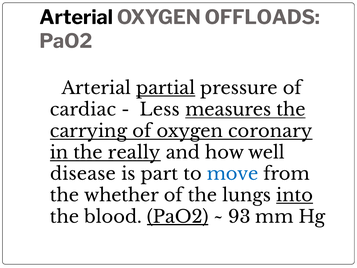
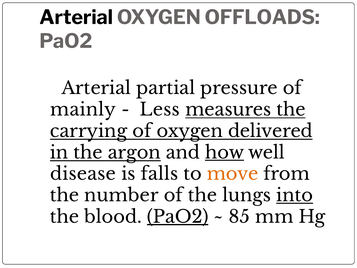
partial underline: present -> none (166, 88)
cardiac: cardiac -> mainly (83, 110)
coronary: coronary -> delivered (270, 131)
really: really -> argon (134, 152)
how underline: none -> present (225, 152)
part: part -> falls (159, 174)
move colour: blue -> orange (233, 174)
whether: whether -> number (121, 195)
93: 93 -> 85 (239, 217)
